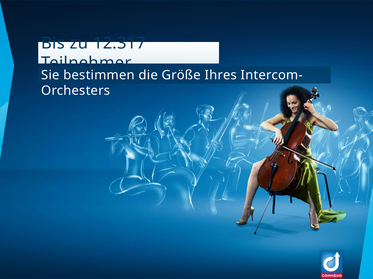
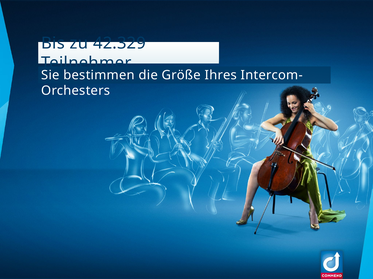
12.317: 12.317 -> 42.329 (120, 43)
